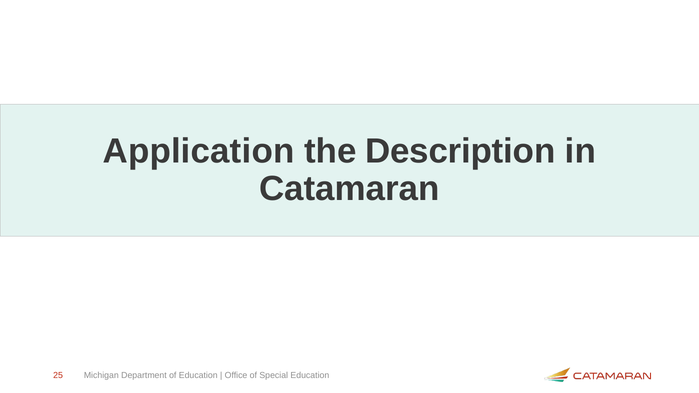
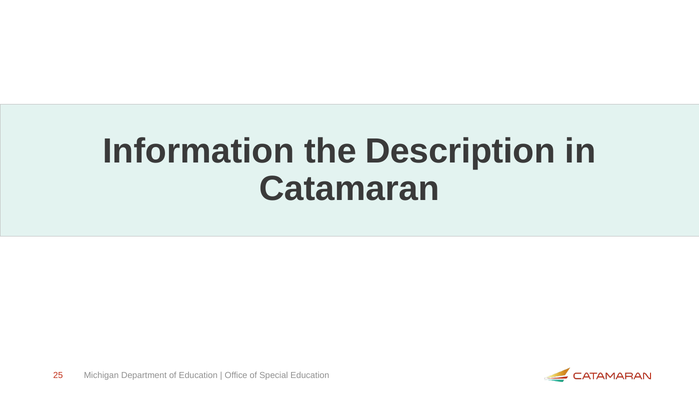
Application: Application -> Information (199, 151)
